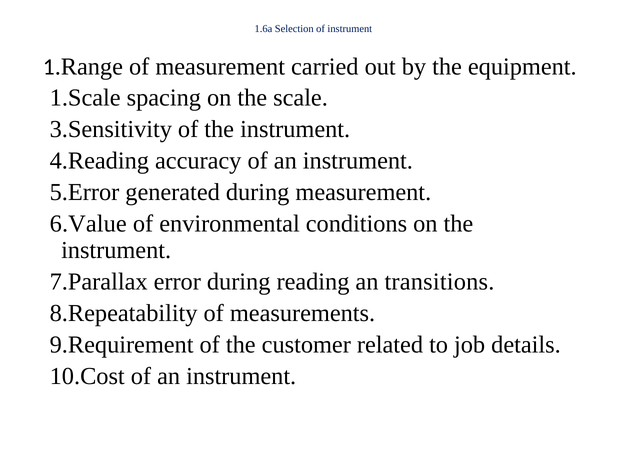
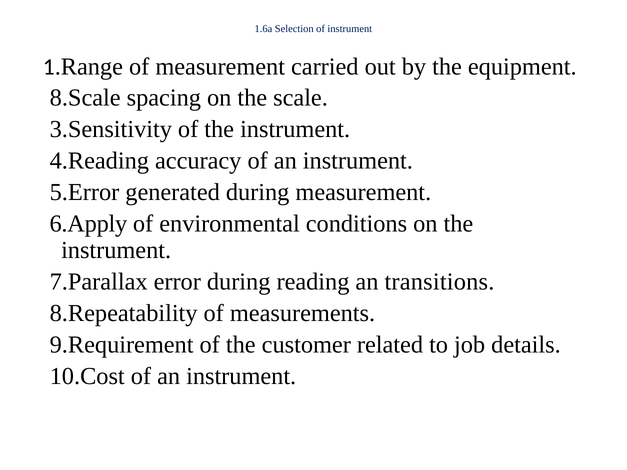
1.Scale: 1.Scale -> 8.Scale (85, 98)
6.Value: 6.Value -> 6.Apply (88, 224)
